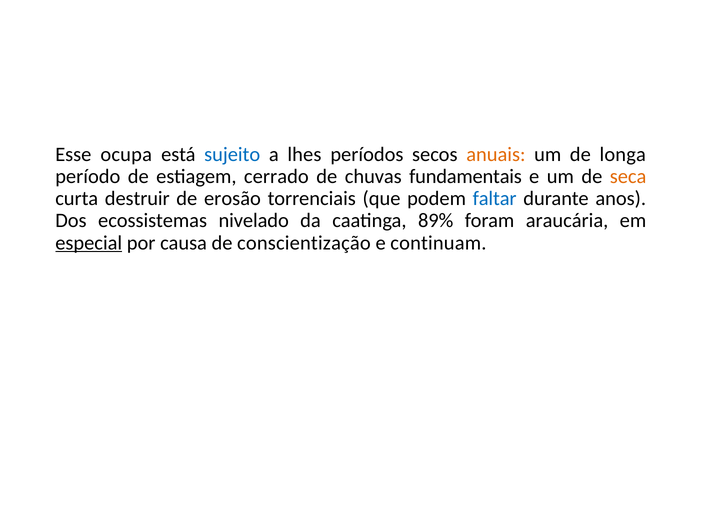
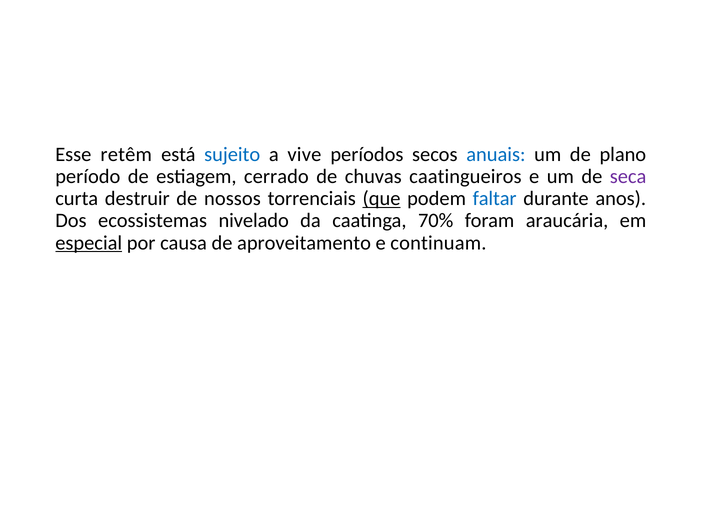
ocupa: ocupa -> retêm (126, 155)
lhes: lhes -> vive (304, 155)
anuais colour: orange -> blue (496, 155)
longa: longa -> plano (623, 155)
fundamentais: fundamentais -> caatingueiros (465, 177)
seca colour: orange -> purple (628, 177)
erosão: erosão -> nossos (232, 199)
que underline: none -> present (381, 199)
89%: 89% -> 70% (436, 221)
conscientização: conscientização -> aproveitamento (304, 243)
